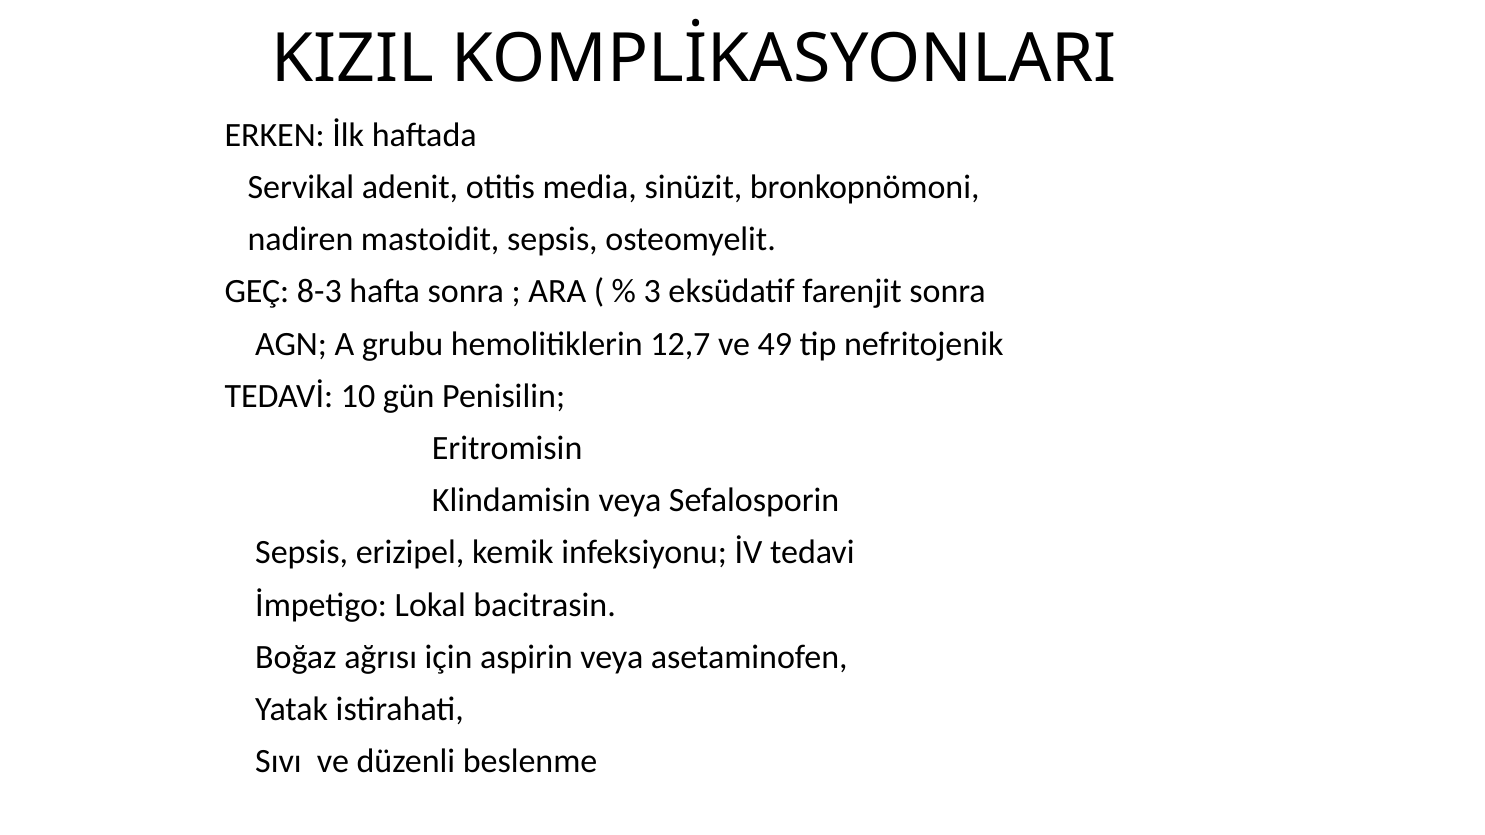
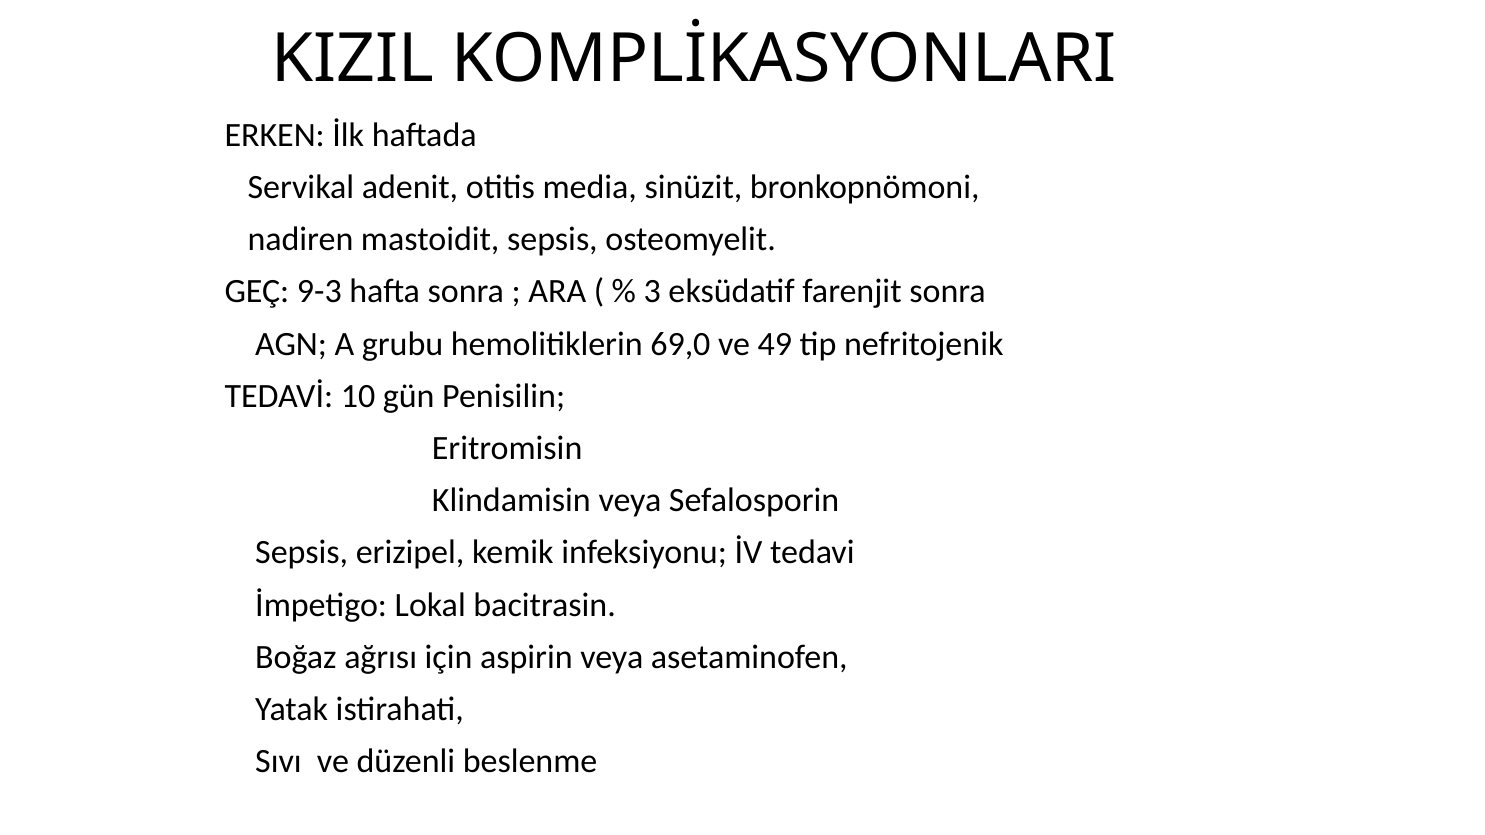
8-3: 8-3 -> 9-3 (319, 292)
12,7: 12,7 -> 69,0 (680, 344)
